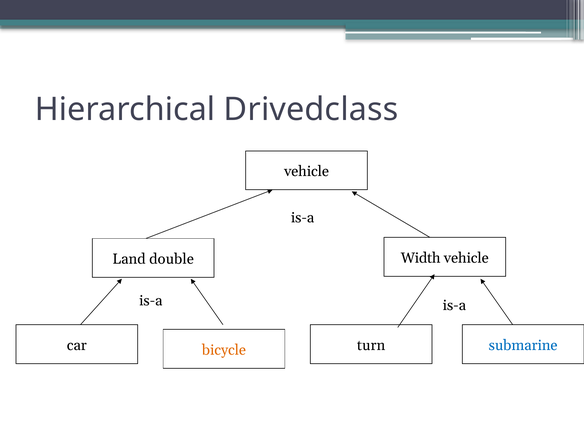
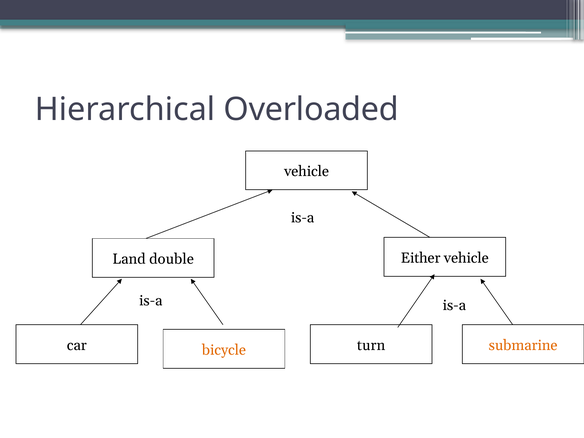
Drivedclass: Drivedclass -> Overloaded (311, 109)
Width: Width -> Either (421, 258)
submarine colour: blue -> orange (523, 345)
